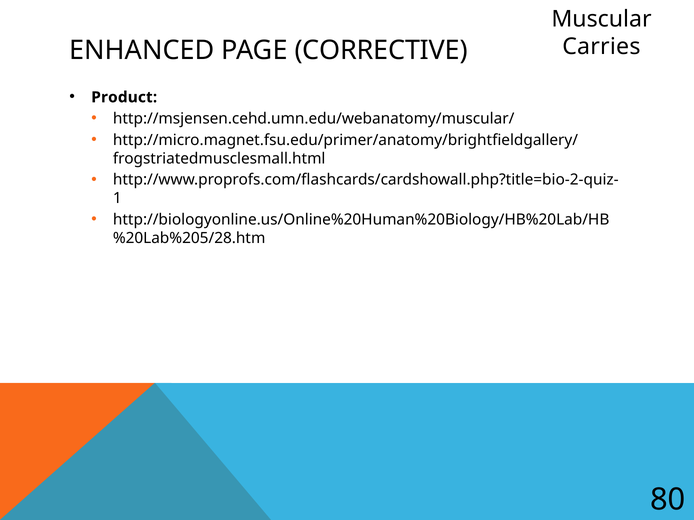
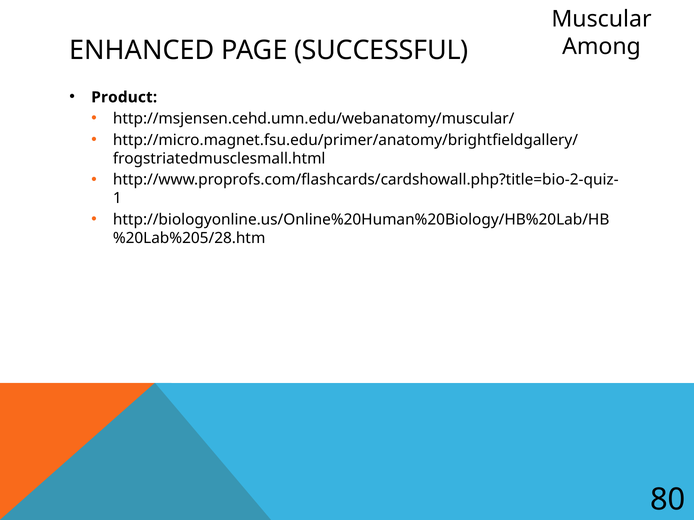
Carries: Carries -> Among (602, 47)
CORRECTIVE: CORRECTIVE -> SUCCESSFUL (381, 50)
